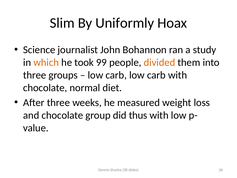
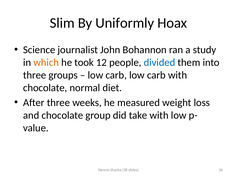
99: 99 -> 12 (101, 62)
divided colour: orange -> blue (159, 62)
thus: thus -> take (138, 115)
